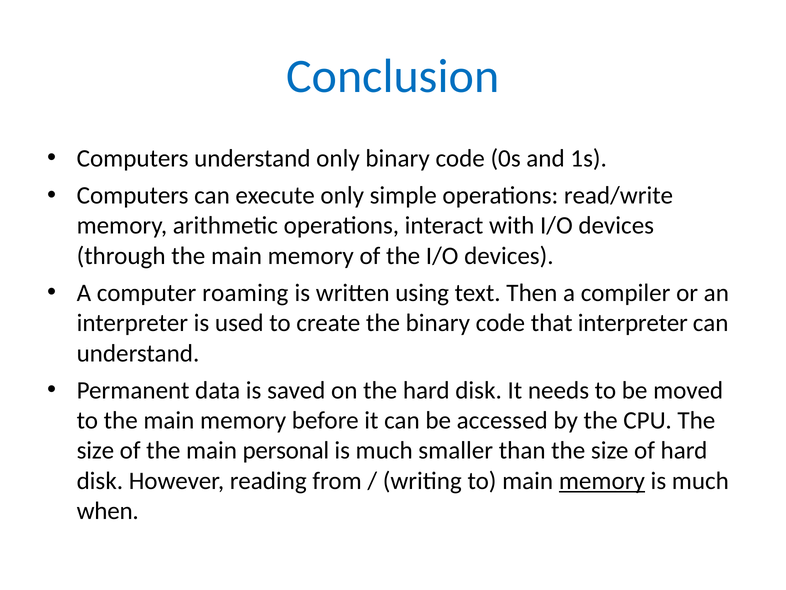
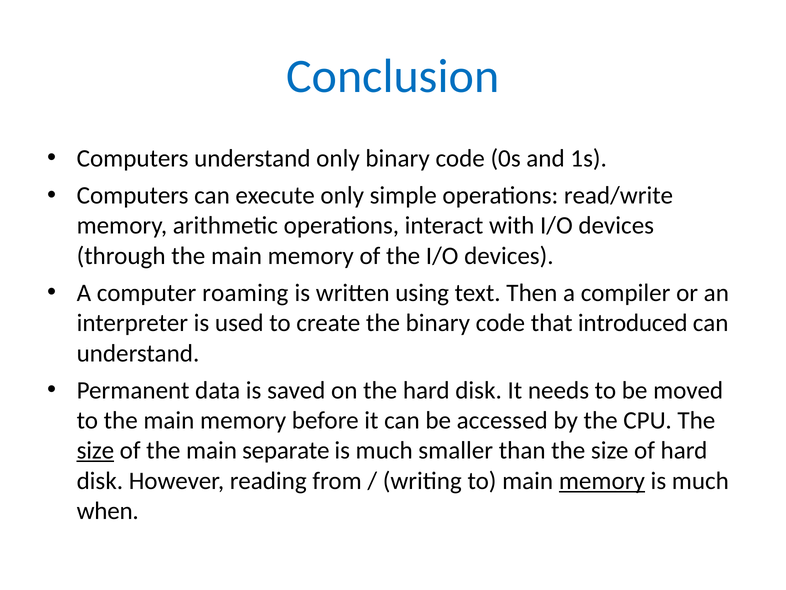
that interpreter: interpreter -> introduced (633, 323)
size underline: none -> present (95, 450)
personal: personal -> separate (286, 450)
